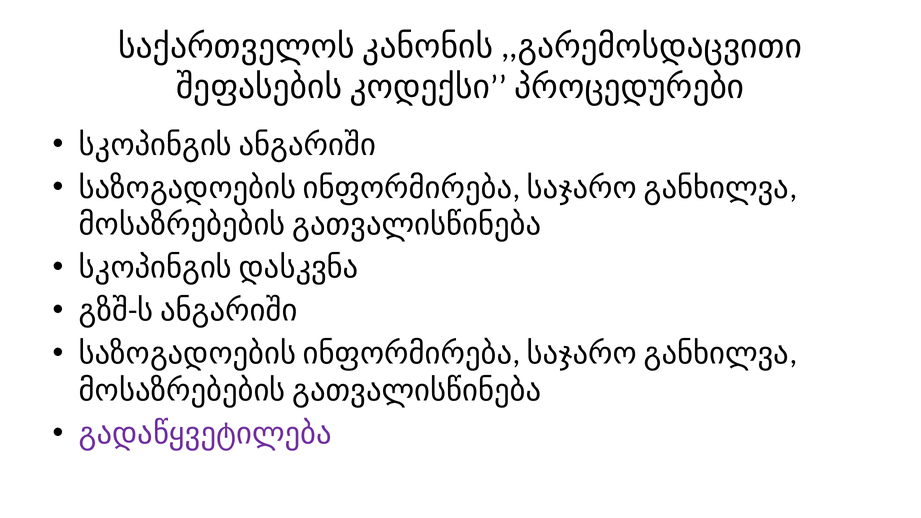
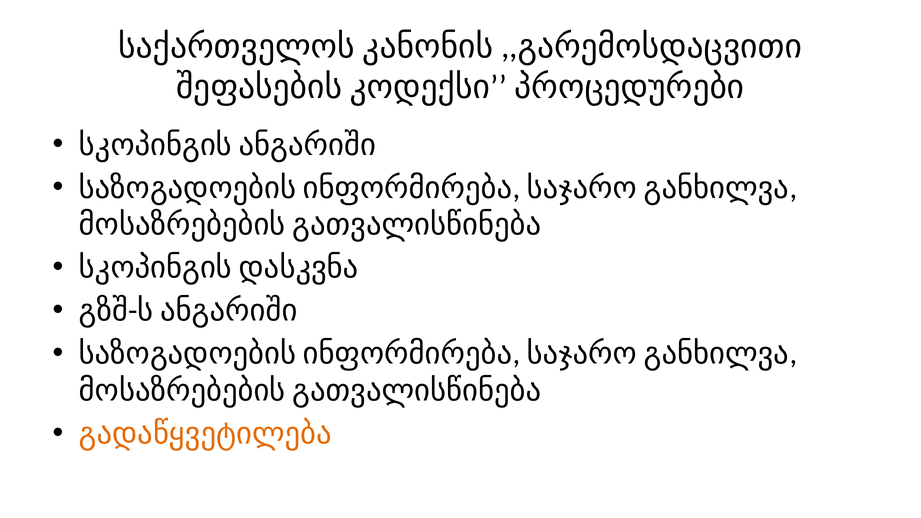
გადაწყვეტილება colour: purple -> orange (205, 434)
